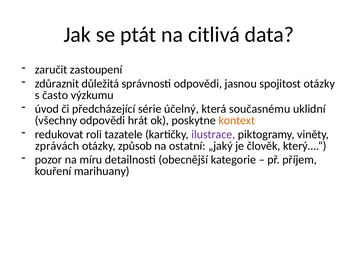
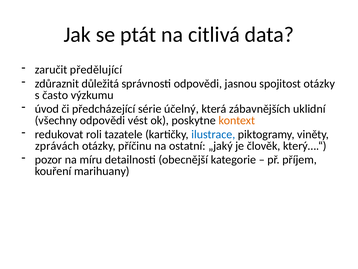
zastoupení: zastoupení -> předělující (96, 70)
současnému: současnému -> zábavnějších (260, 109)
hrát: hrát -> vést (138, 120)
ilustrace colour: purple -> blue (213, 134)
způsob: způsob -> příčinu (135, 146)
